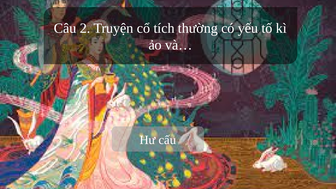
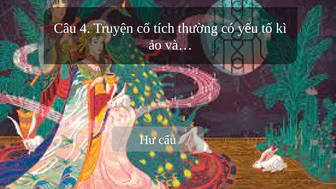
2: 2 -> 4 (85, 28)
